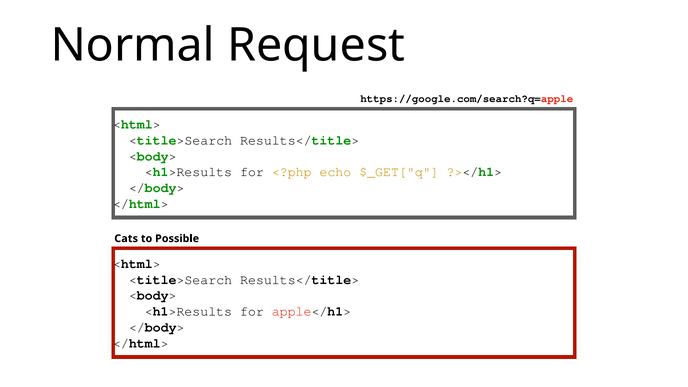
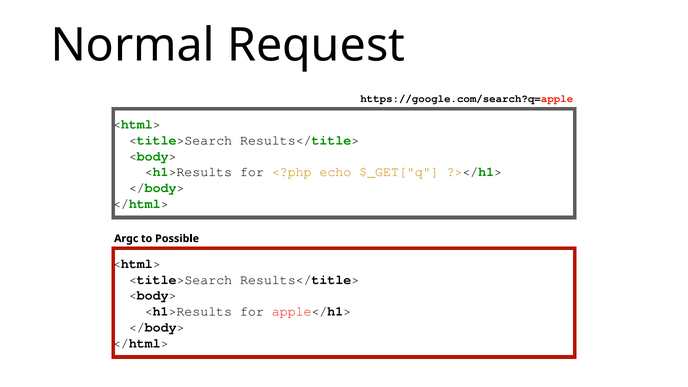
Cats: Cats -> Argc (126, 239)
